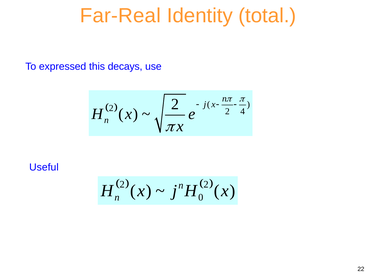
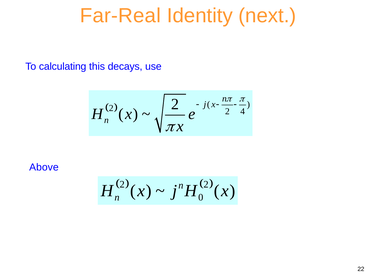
total: total -> next (267, 16)
expressed: expressed -> calculating (63, 66)
Useful: Useful -> Above (44, 167)
